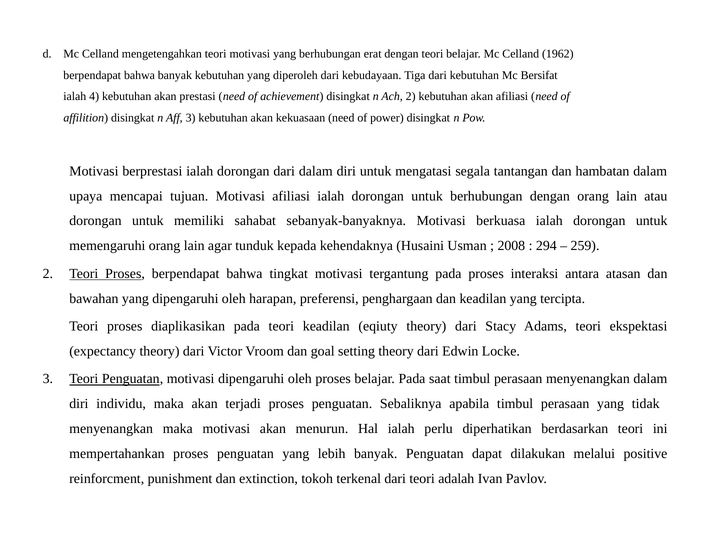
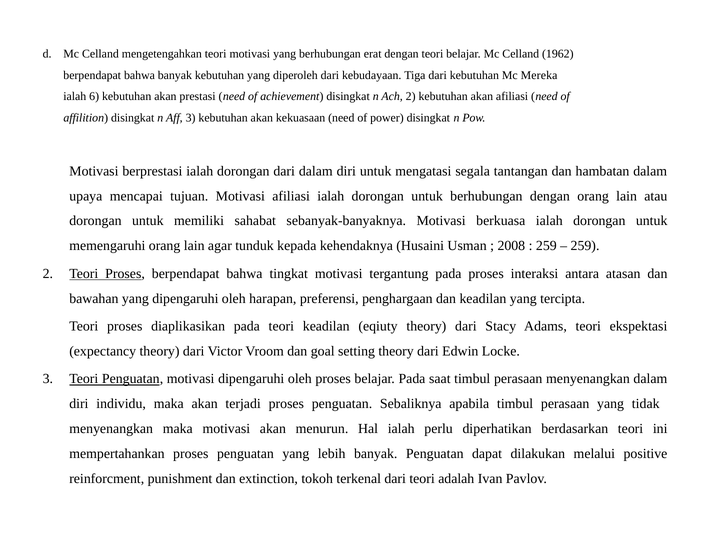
Bersifat: Bersifat -> Mereka (539, 75)
4: 4 -> 6 (94, 96)
294: 294 -> 259 (546, 246)
